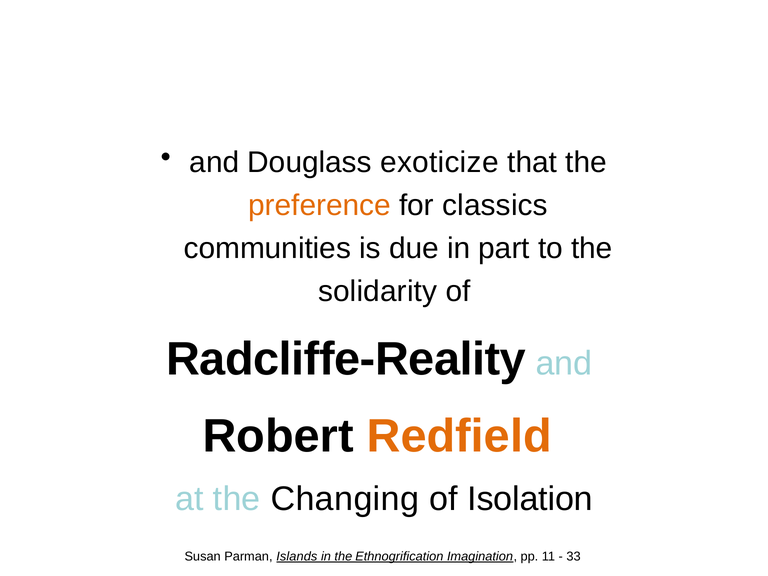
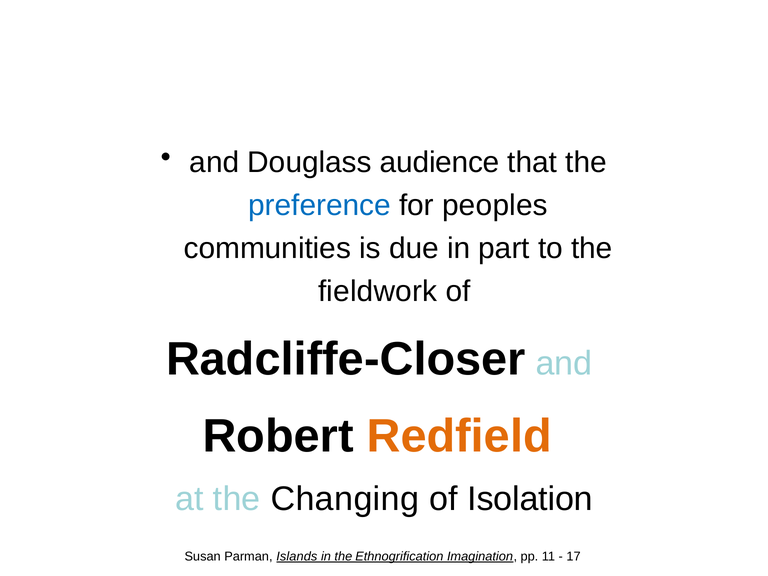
exoticize: exoticize -> audience (440, 162)
preference colour: orange -> blue (320, 205)
classics: classics -> peoples (495, 205)
solidarity: solidarity -> fieldwork (378, 291)
Radcliffe-Reality: Radcliffe-Reality -> Radcliffe-Closer (346, 359)
33: 33 -> 17 (574, 556)
